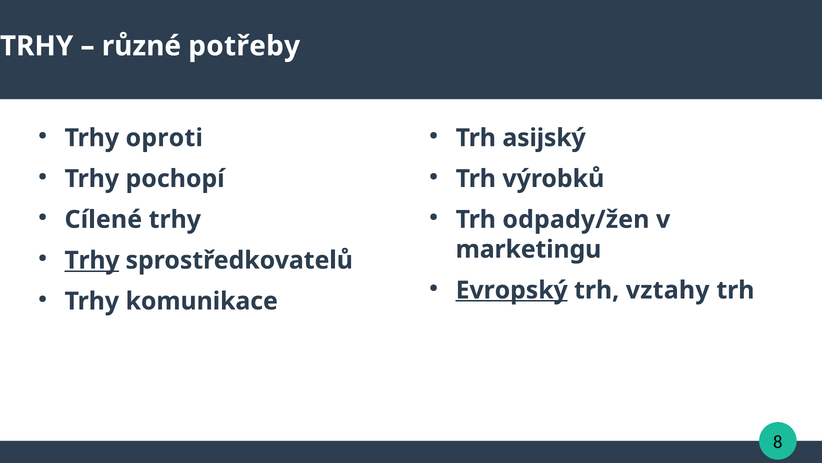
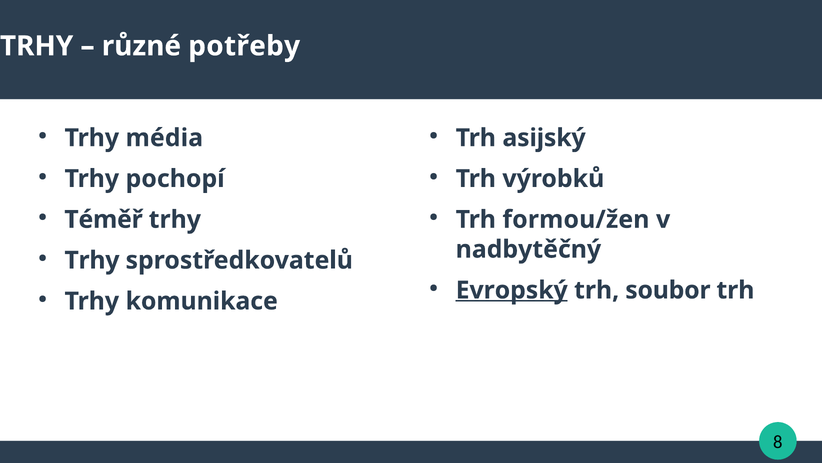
oproti: oproti -> média (164, 138)
Cílené: Cílené -> Téměř (104, 219)
odpady/žen: odpady/žen -> formou/žen (576, 219)
marketingu: marketingu -> nadbytěčný (528, 249)
Trhy underline: present -> none (92, 260)
vztahy: vztahy -> soubor (668, 290)
